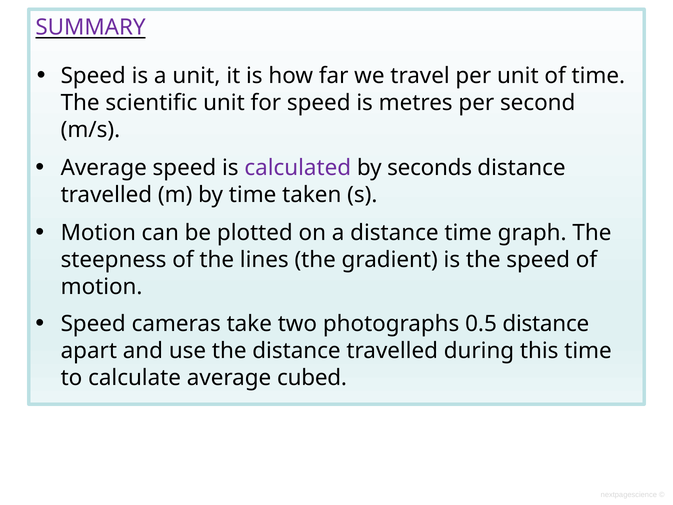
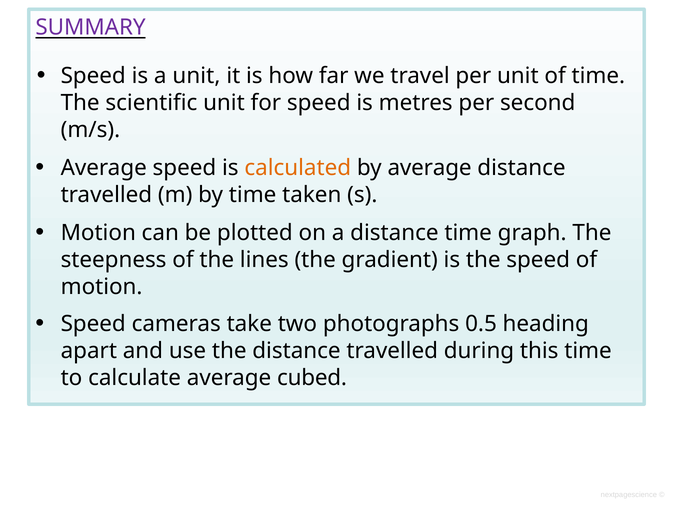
calculated colour: purple -> orange (298, 168)
by seconds: seconds -> average (430, 168)
0.5 distance: distance -> heading (546, 324)
